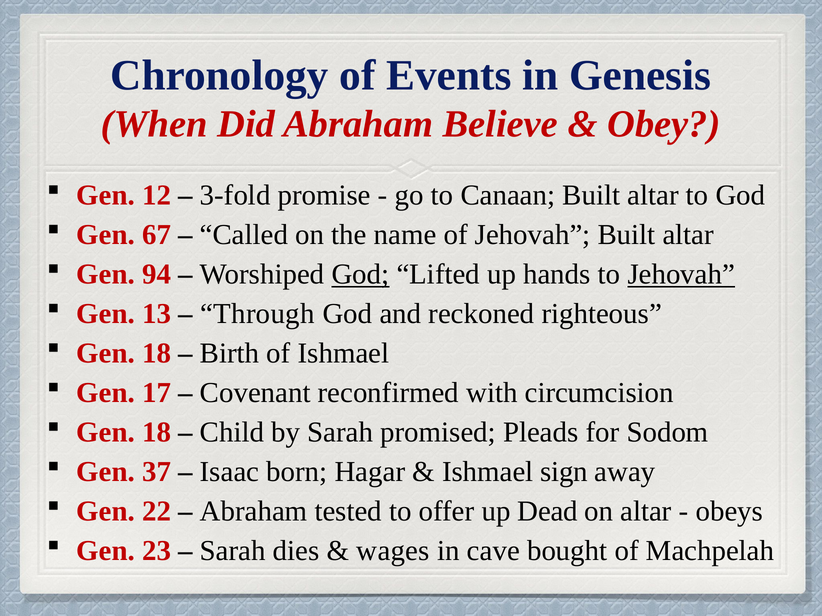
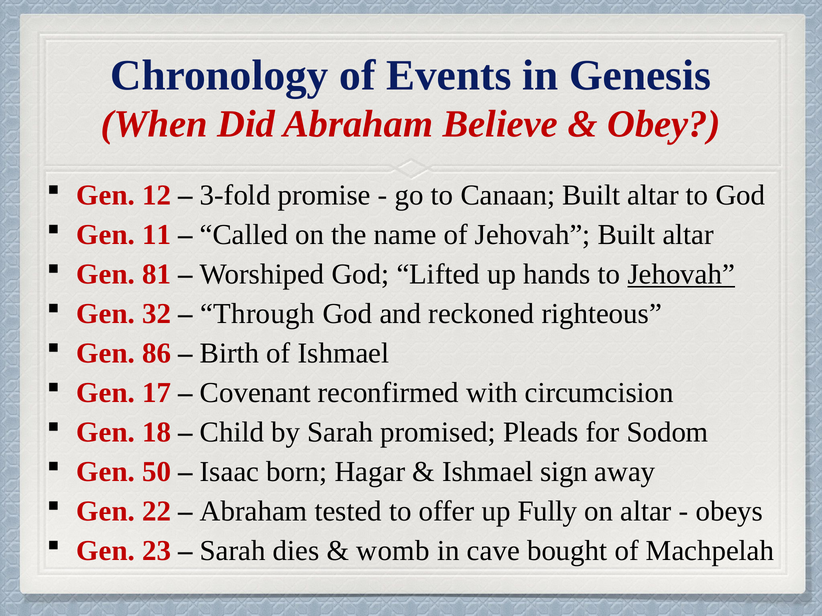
67: 67 -> 11 (157, 235)
94: 94 -> 81 (157, 275)
God underline: present -> none (360, 275)
13: 13 -> 32 (157, 314)
18: 18 -> 86 (157, 354)
37: 37 -> 50 (157, 472)
Dead: Dead -> Fully (548, 512)
wages: wages -> womb (393, 551)
